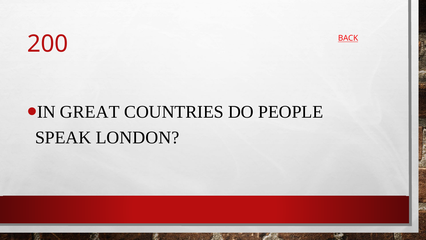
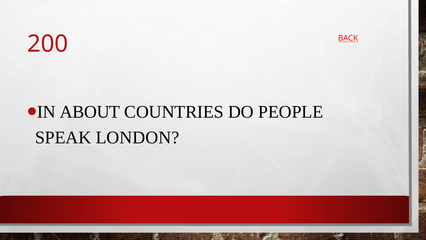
GREAT: GREAT -> ABOUT (90, 112)
